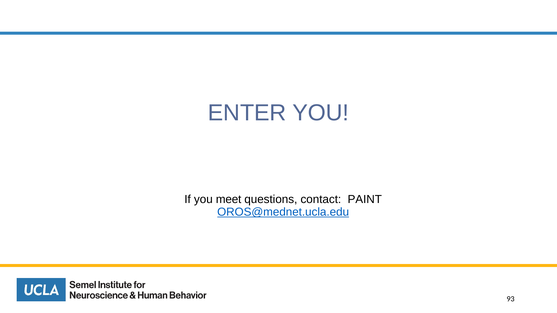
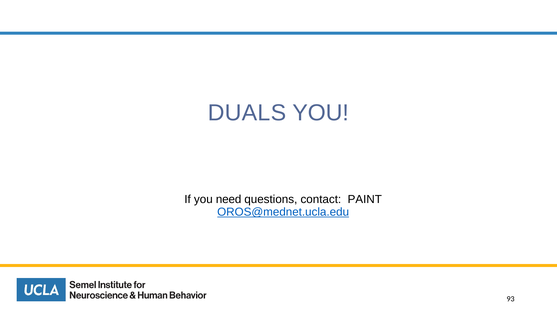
ENTER: ENTER -> DUALS (247, 113)
meet: meet -> need (229, 200)
